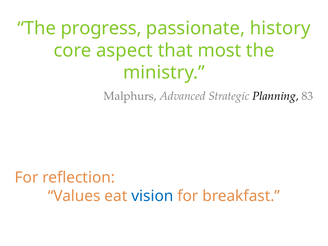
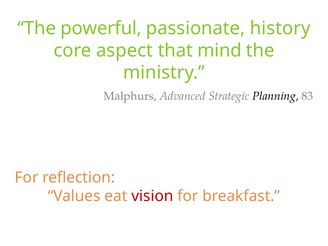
progress: progress -> powerful (101, 28)
most: most -> mind (220, 50)
vision colour: blue -> red (152, 196)
